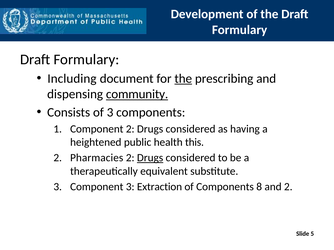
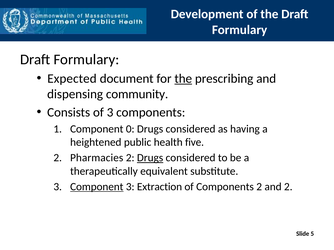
Including: Including -> Expected (72, 79)
community underline: present -> none (137, 94)
Component 2: 2 -> 0 (130, 129)
this: this -> five (195, 143)
Component underline: none -> present (97, 187)
Components 8: 8 -> 2 (259, 187)
